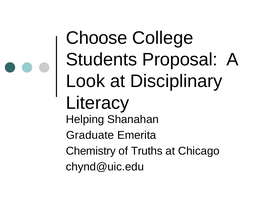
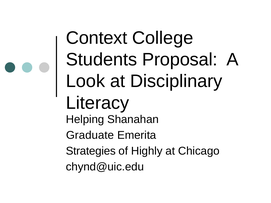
Choose: Choose -> Context (97, 38)
Chemistry: Chemistry -> Strategies (91, 151)
Truths: Truths -> Highly (147, 151)
